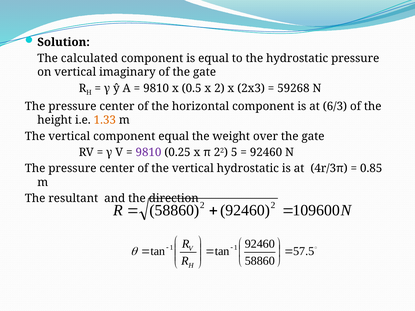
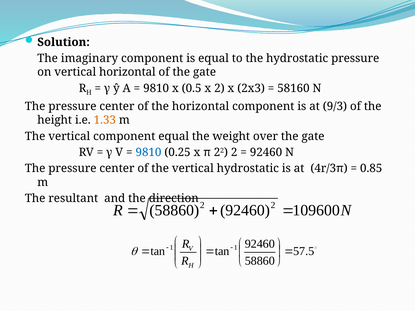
calculated: calculated -> imaginary (89, 58)
vertical imaginary: imaginary -> horizontal (127, 72)
59268: 59268 -> 58160 (293, 88)
6/3: 6/3 -> 9/3 (335, 106)
9810 colour: purple -> blue (148, 152)
22 5: 5 -> 2 (234, 152)
